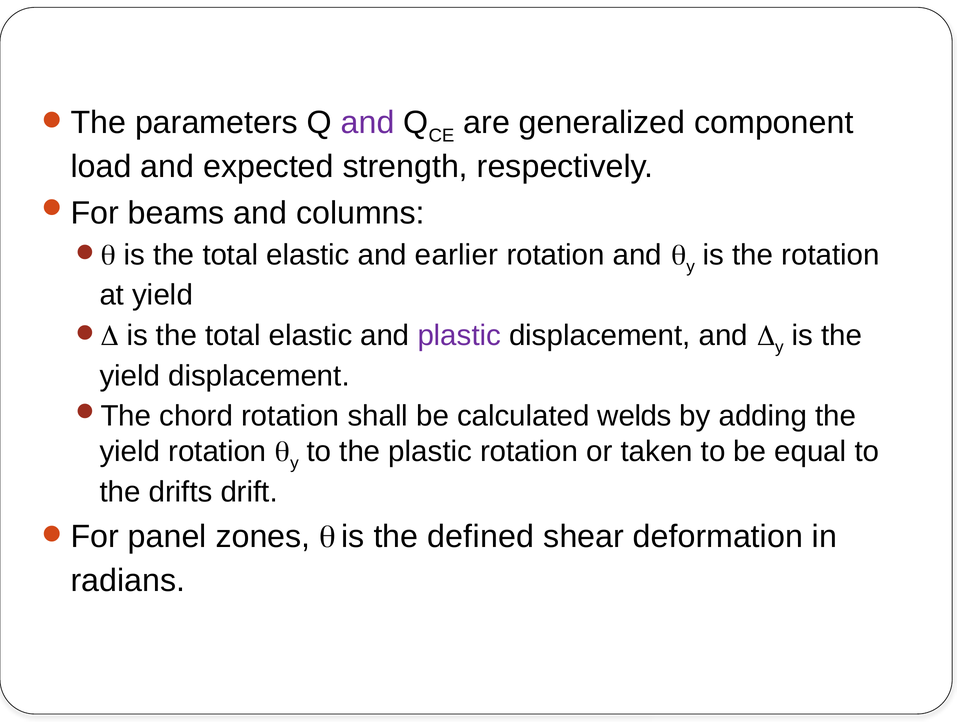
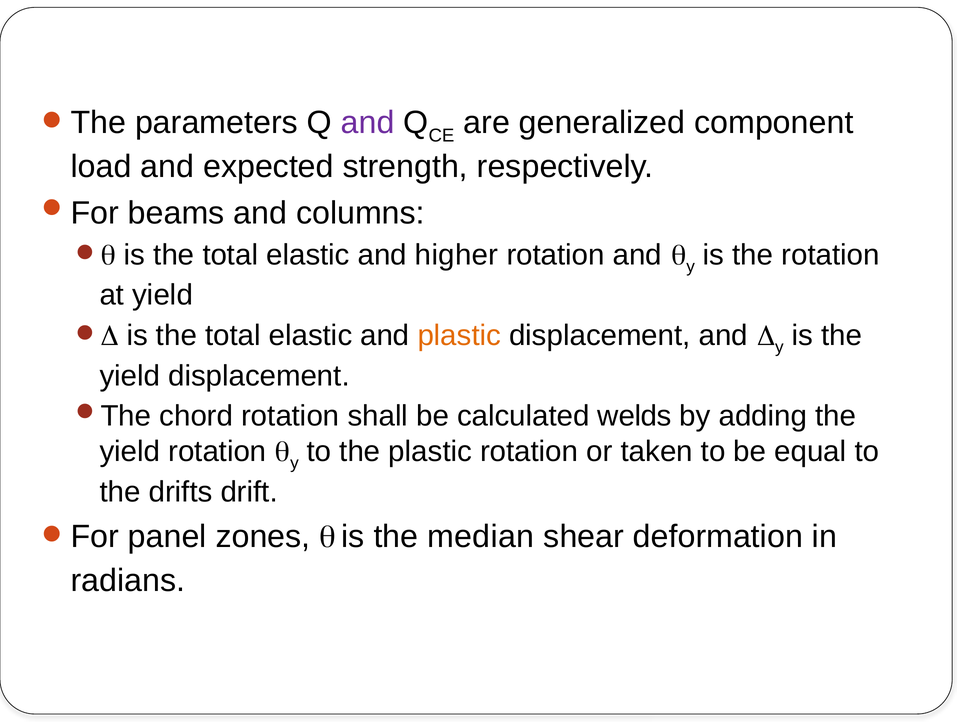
earlier: earlier -> higher (457, 255)
plastic colour: purple -> orange (459, 336)
defined: defined -> median (481, 537)
